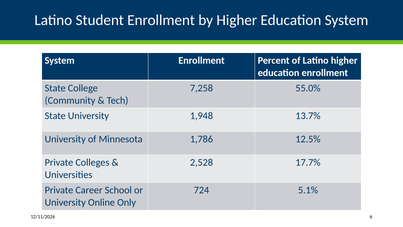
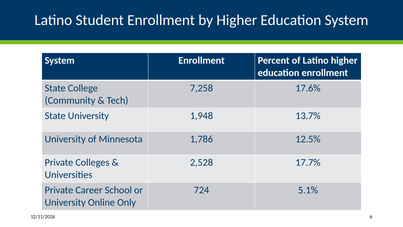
55.0%: 55.0% -> 17.6% (308, 88)
